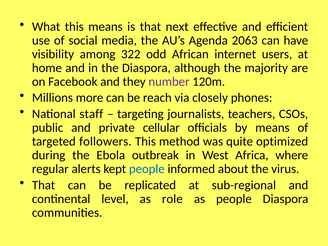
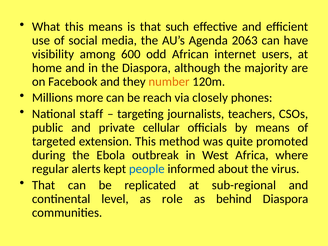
next: next -> such (177, 27)
322: 322 -> 600 (131, 54)
number colour: purple -> orange (169, 82)
followers: followers -> extension (105, 141)
optimized: optimized -> promoted (282, 141)
as people: people -> behind (234, 199)
